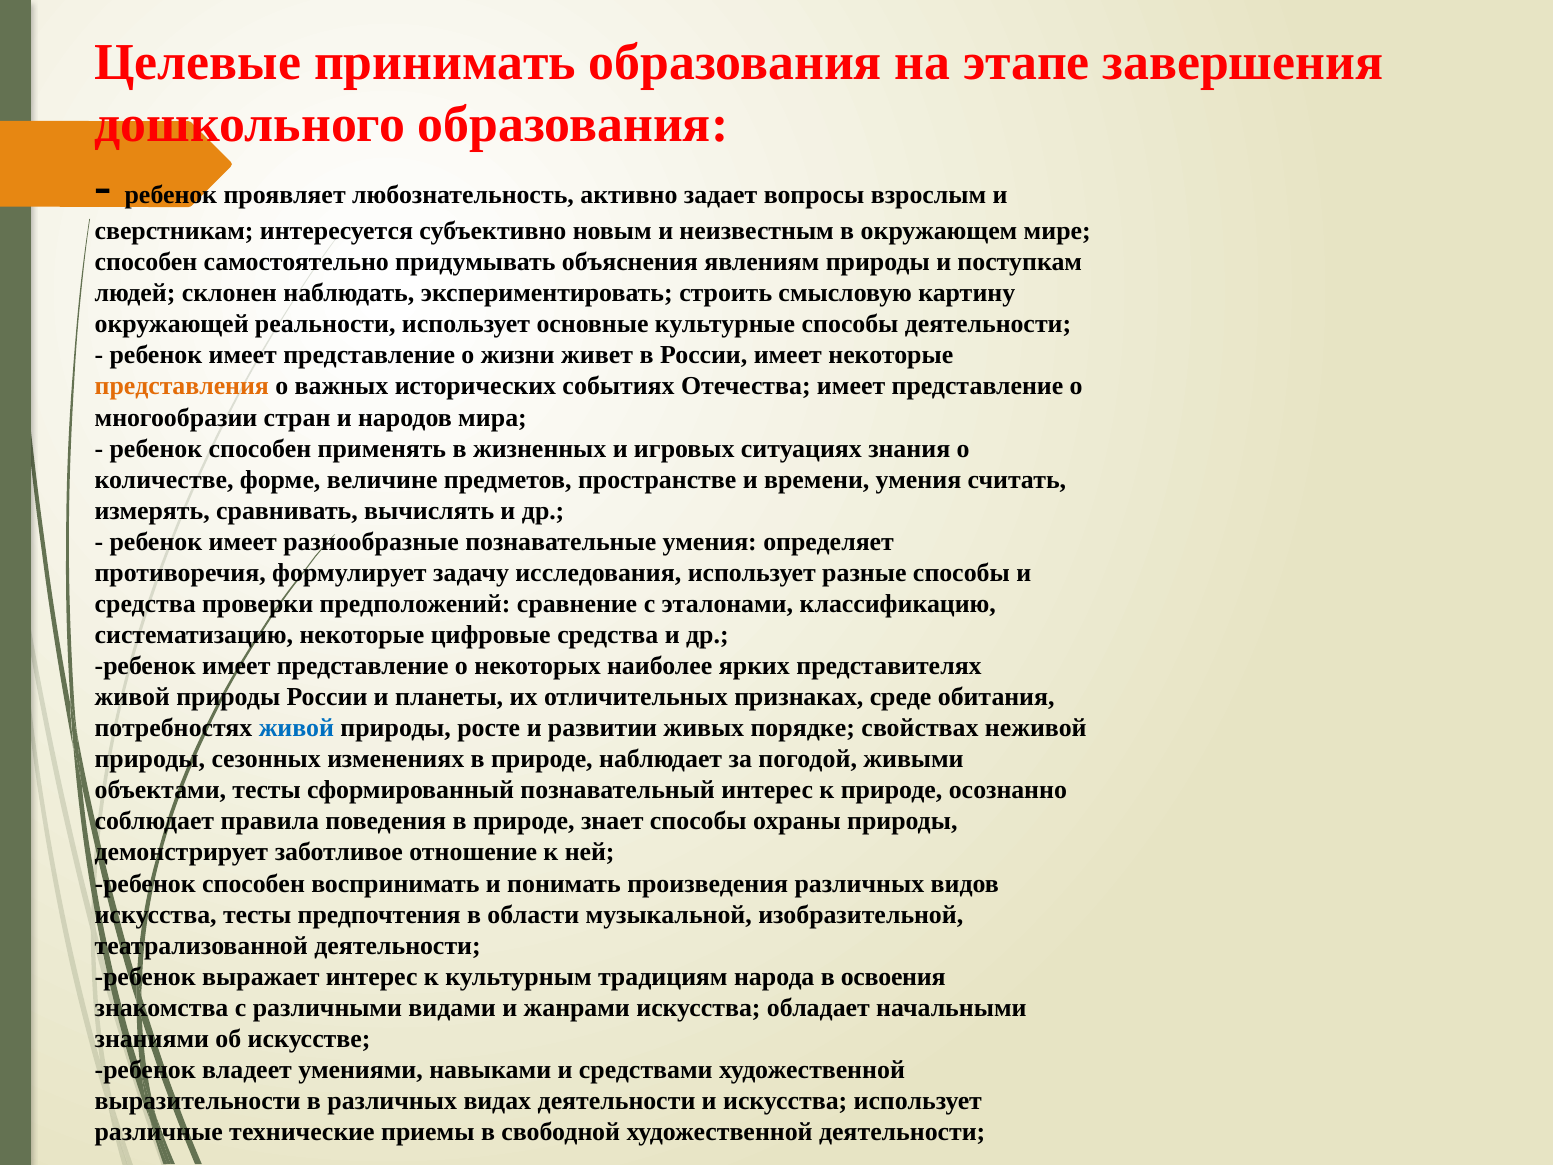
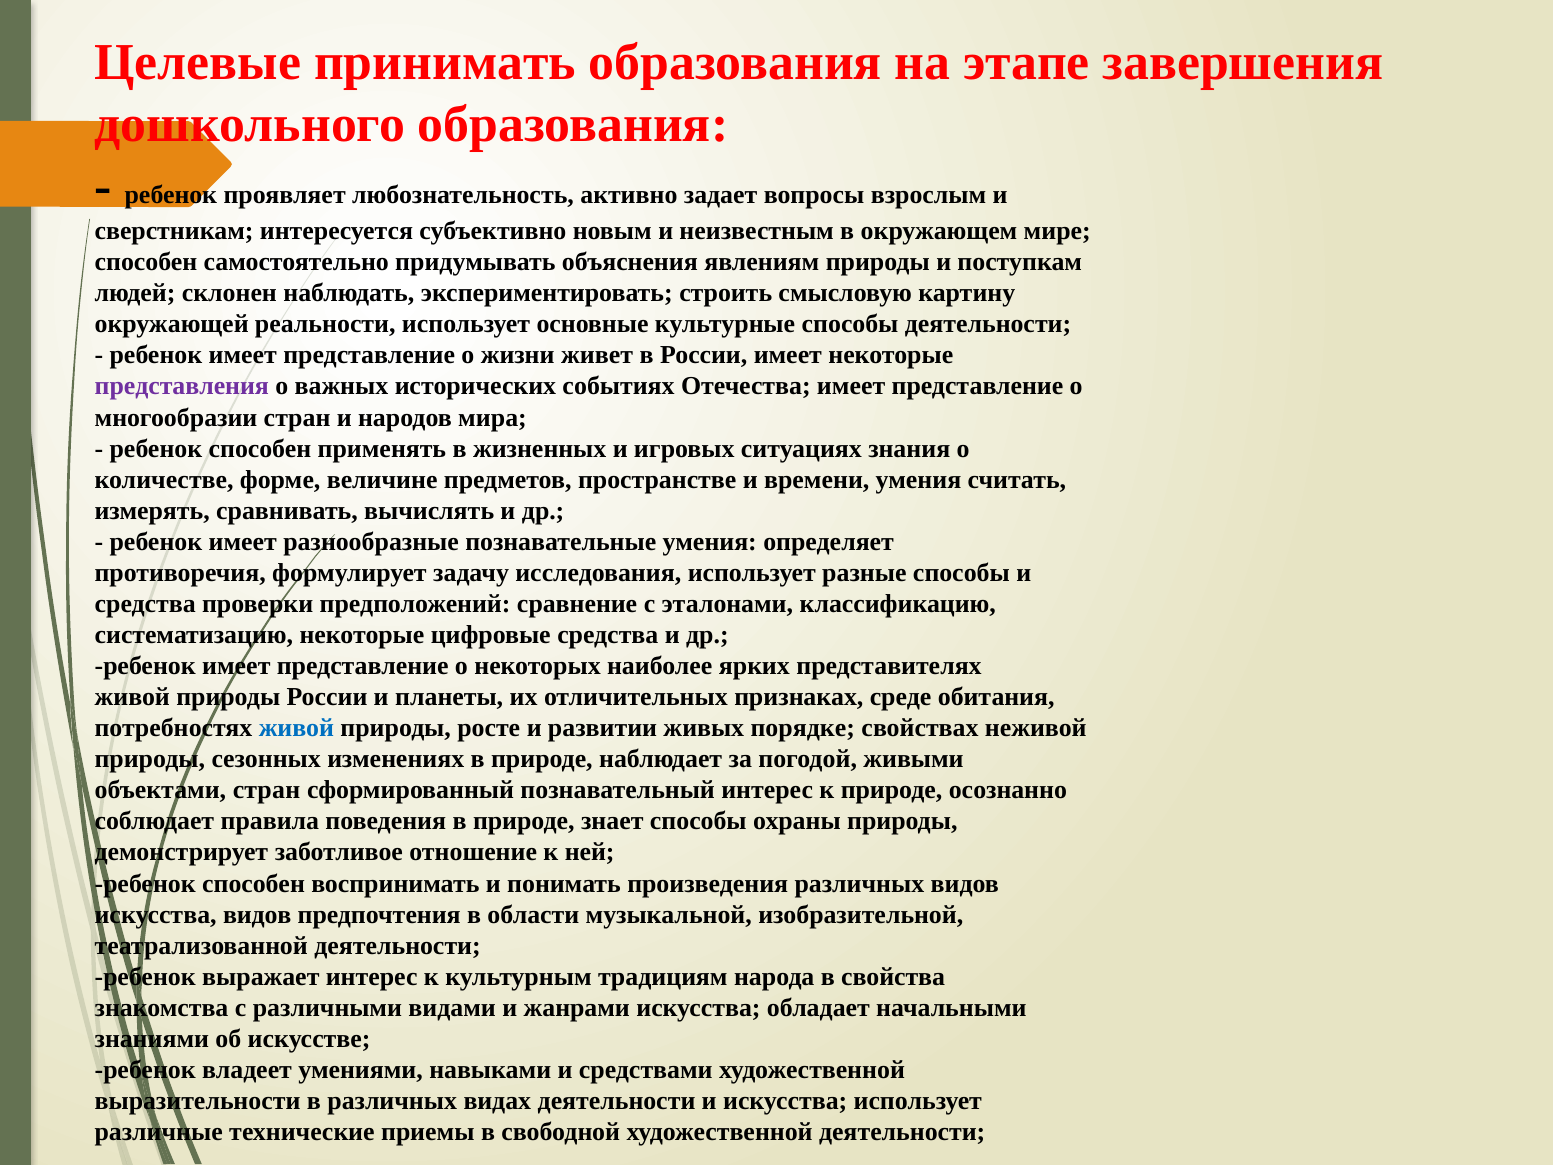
представления colour: orange -> purple (182, 386)
объектами тесты: тесты -> стран (266, 790)
искусства тесты: тесты -> видов (257, 914)
освоения: освоения -> свойства (893, 977)
